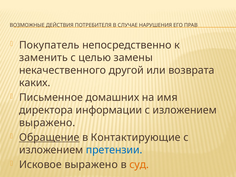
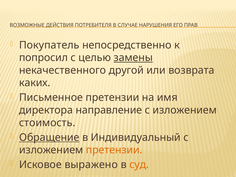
заменить: заменить -> попросил (43, 58)
замены underline: none -> present (133, 58)
Письменное домашних: домашних -> претензии (112, 98)
информации: информации -> направление (109, 110)
выражено: выражено -> стоимость (47, 123)
Контактирующие: Контактирующие -> Индивидуальный (136, 137)
претензии colour: blue -> orange (114, 150)
